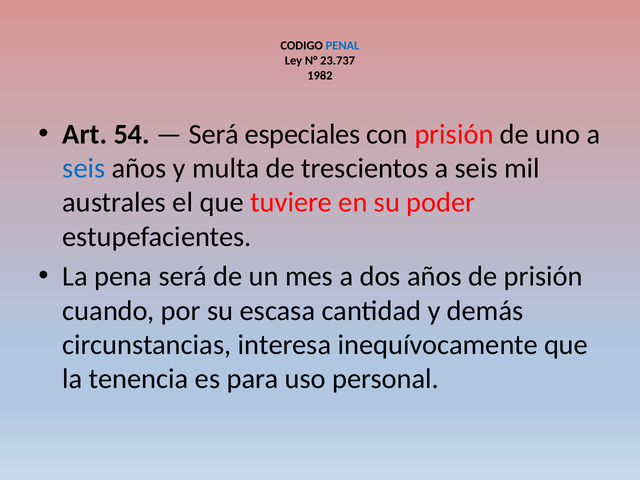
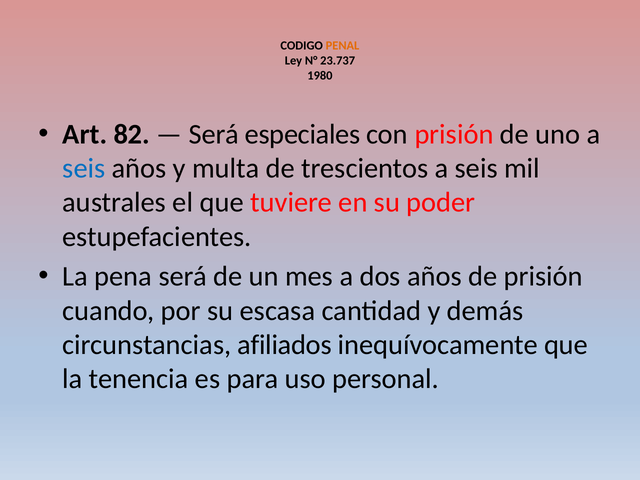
PENAL colour: blue -> orange (343, 46)
1982: 1982 -> 1980 (320, 76)
54: 54 -> 82 (132, 134)
interesa: interesa -> afiliados (285, 345)
